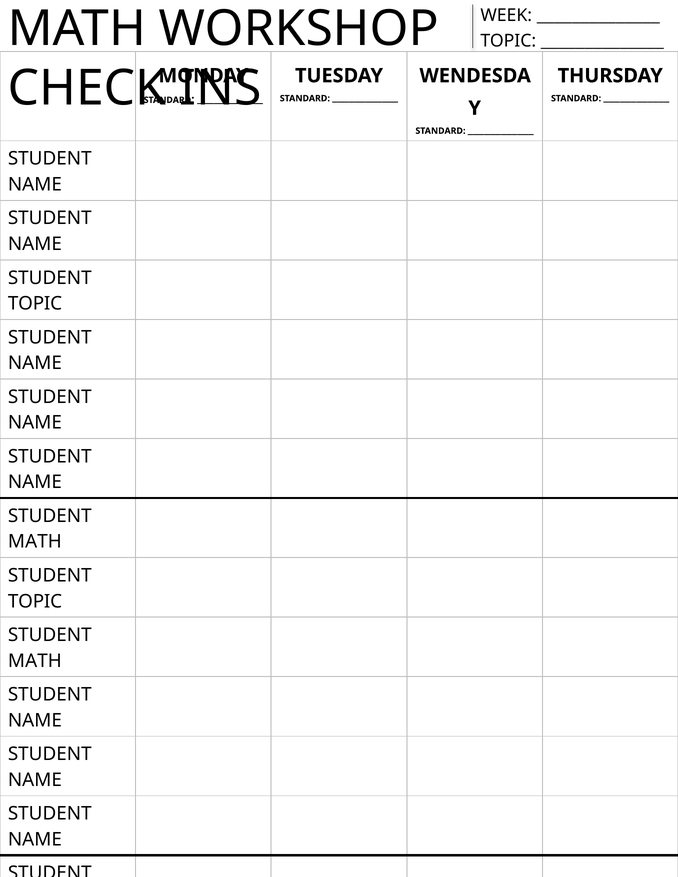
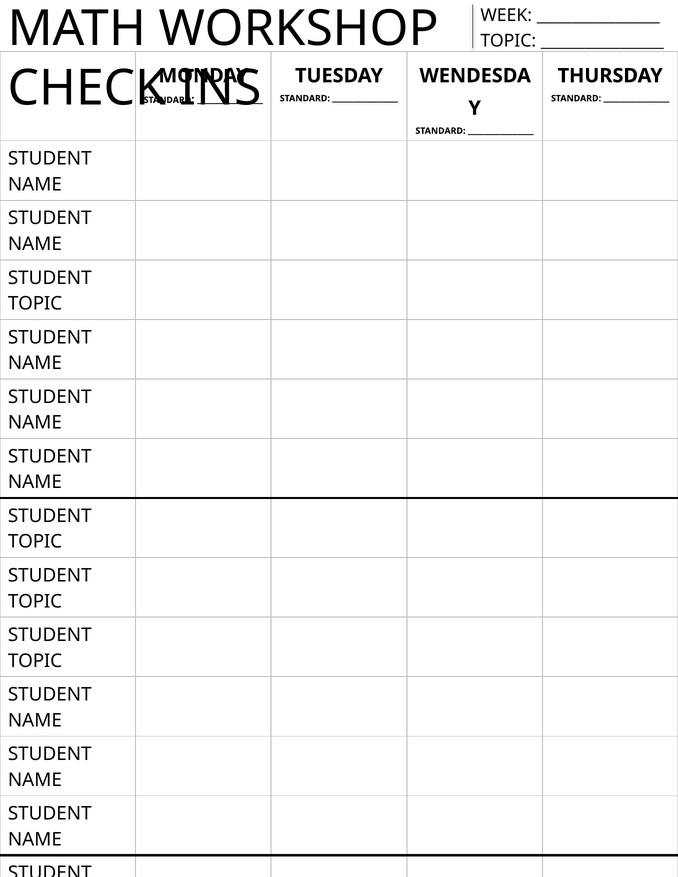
MATH: MATH -> TOPIC (35, 542)
MATH: MATH -> TOPIC (35, 661)
